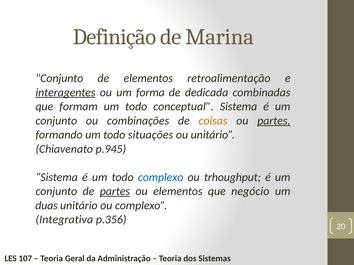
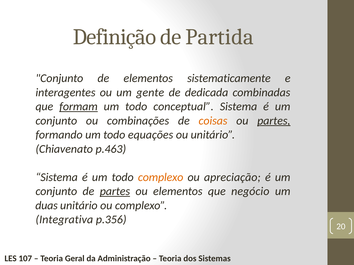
Marina: Marina -> Partida (220, 37)
retroalimentação: retroalimentação -> sistematicamente (229, 78)
interagentes underline: present -> none (65, 93)
forma: forma -> gente (150, 93)
formam underline: none -> present (79, 107)
situações: situações -> equações (151, 135)
p.945: p.945 -> p.463 (111, 149)
complexo colour: blue -> orange (161, 178)
trhoughput: trhoughput -> apreciação (232, 178)
